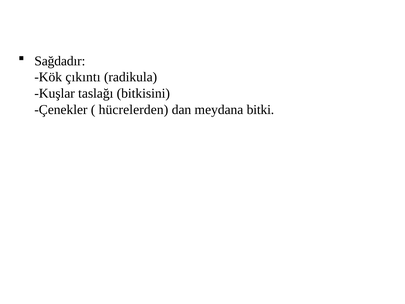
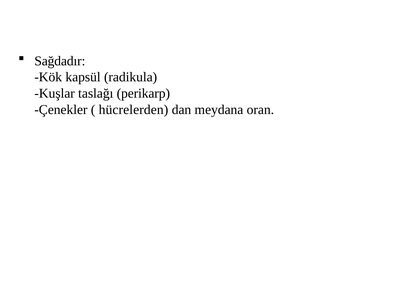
çıkıntı: çıkıntı -> kapsül (83, 77)
bitkisini: bitkisini -> perikarp (143, 93)
bitki: bitki -> oran (260, 109)
